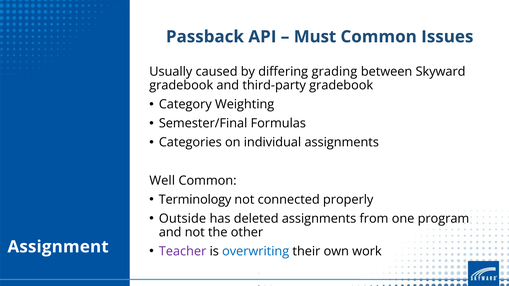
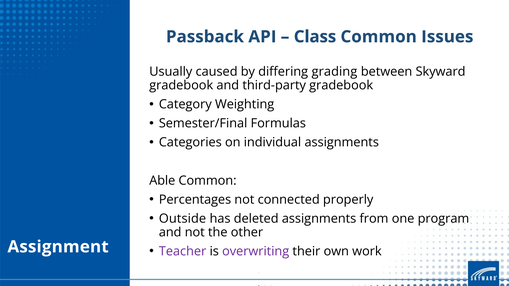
Must: Must -> Class (315, 37)
Well: Well -> Able (162, 181)
Terminology: Terminology -> Percentages (195, 200)
overwriting colour: blue -> purple (256, 252)
